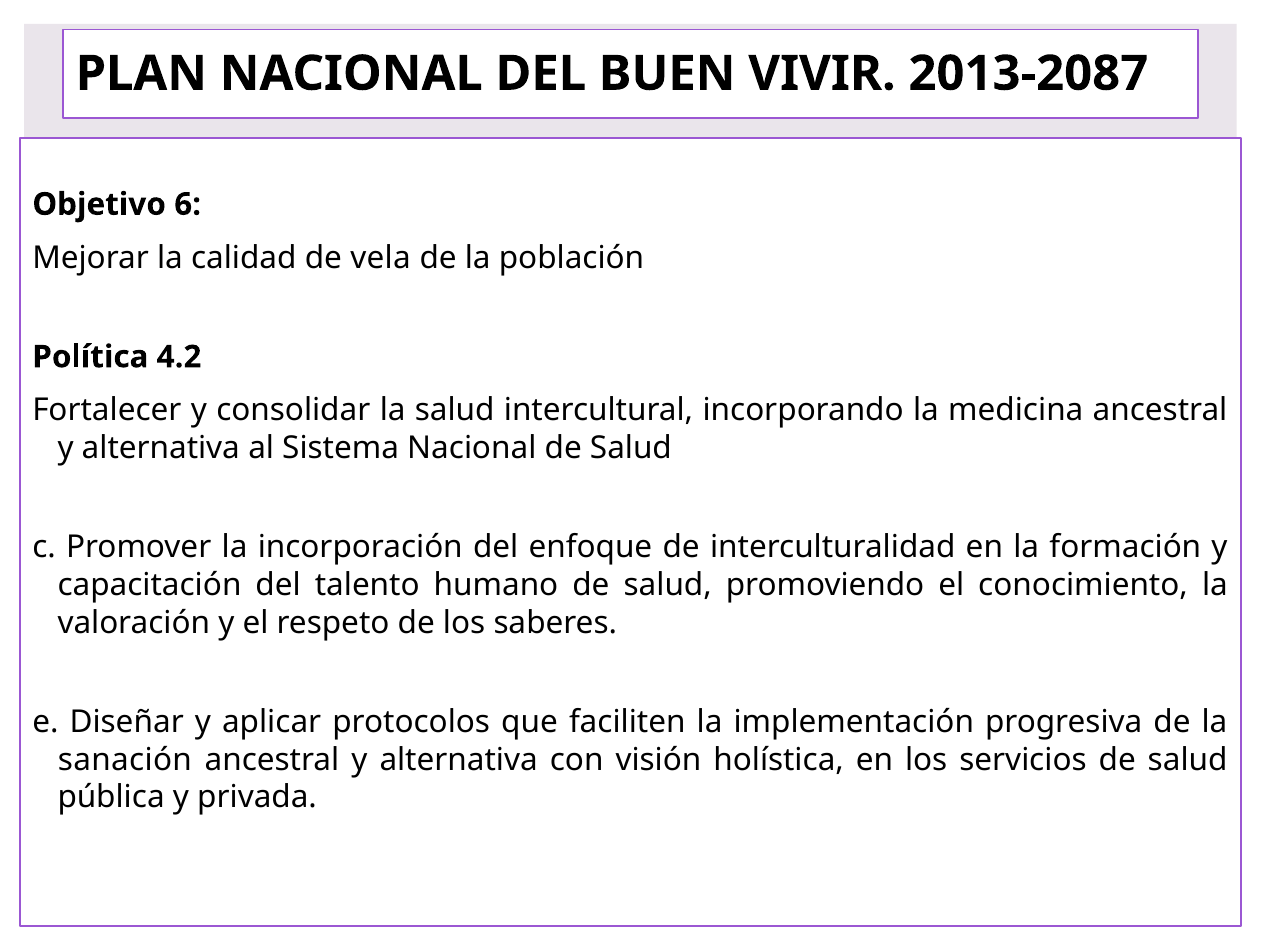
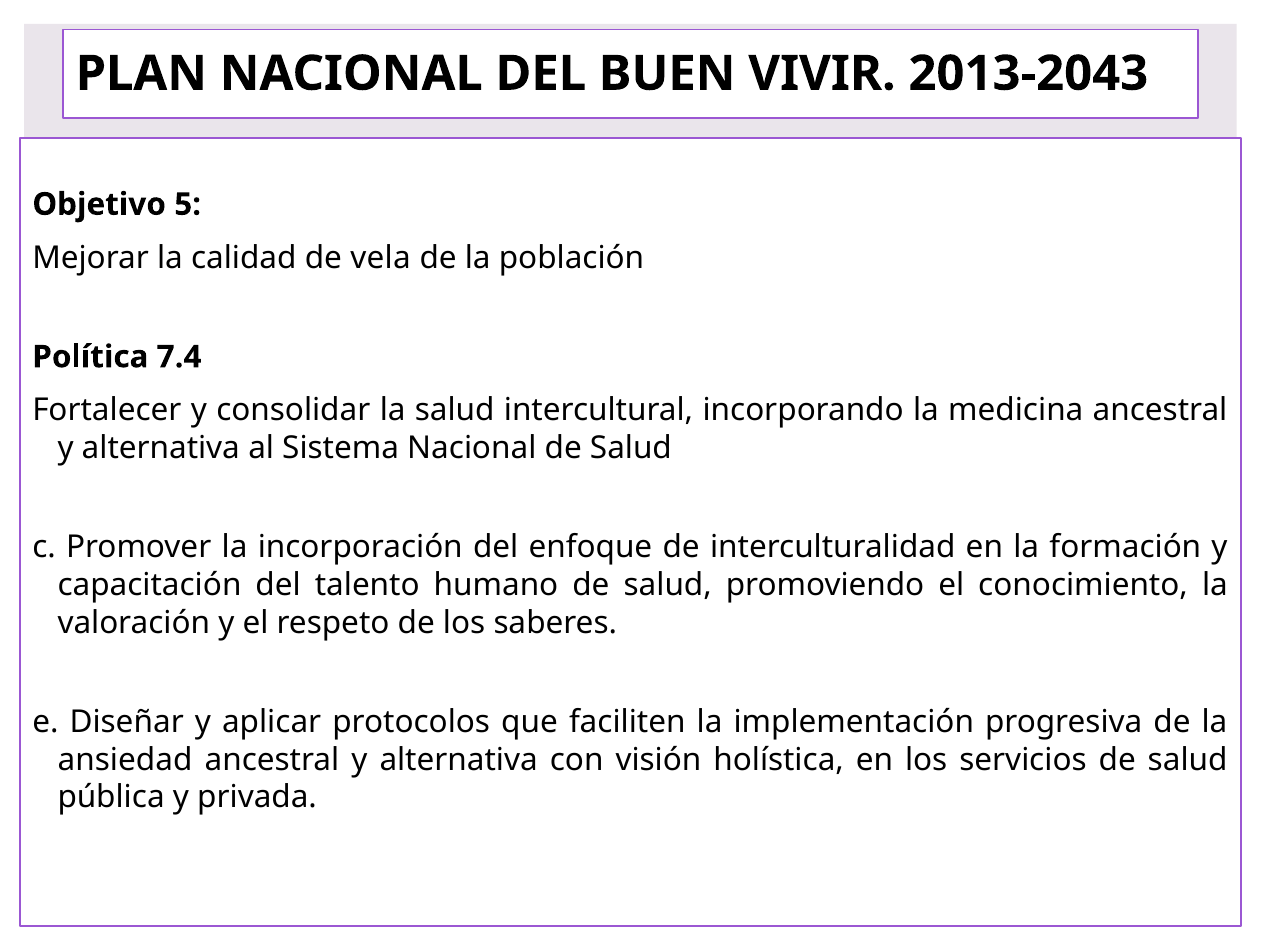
2013-2087: 2013-2087 -> 2013-2043 (1028, 74)
6: 6 -> 5 (188, 204)
4.2: 4.2 -> 7.4 (179, 357)
sanación: sanación -> ansiedad (125, 760)
